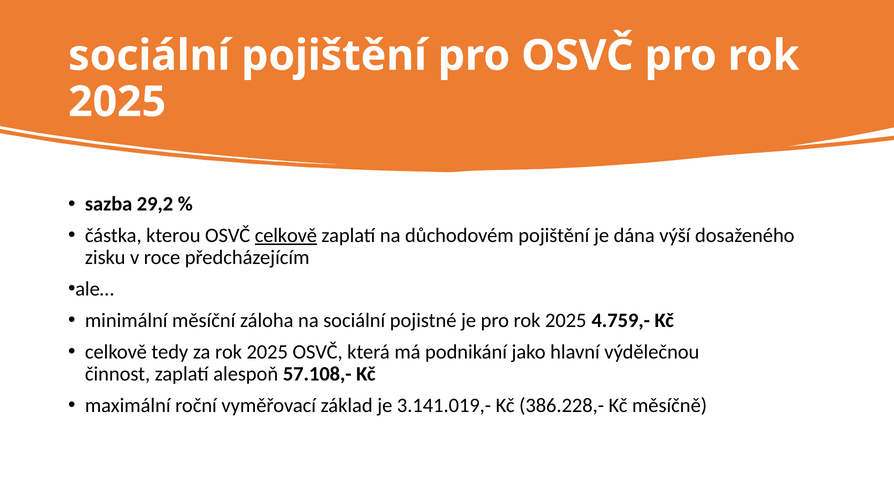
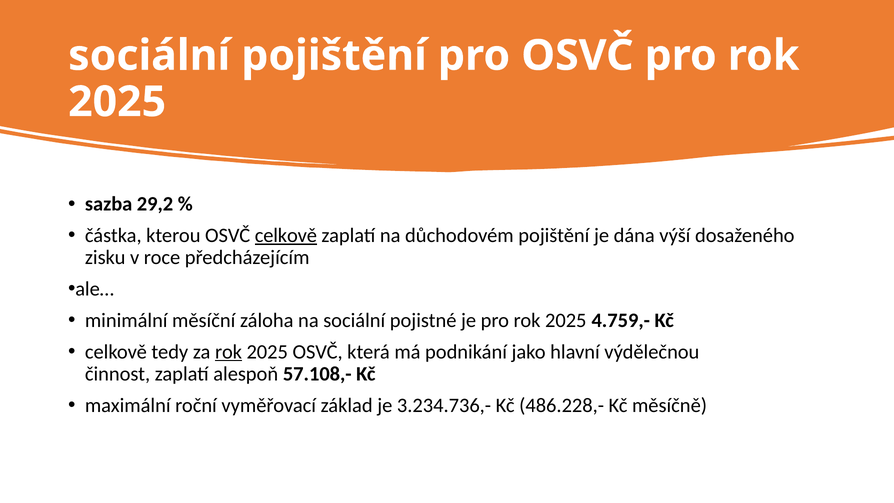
rok underline: none -> present (228, 352)
3.141.019,-: 3.141.019,- -> 3.234.736,- (444, 405)
386.228,-: 386.228,- -> 486.228,- (562, 405)
